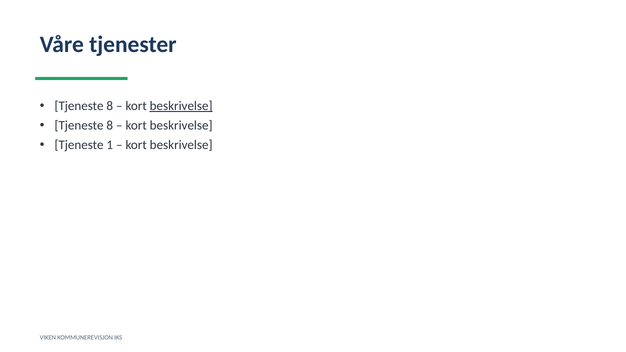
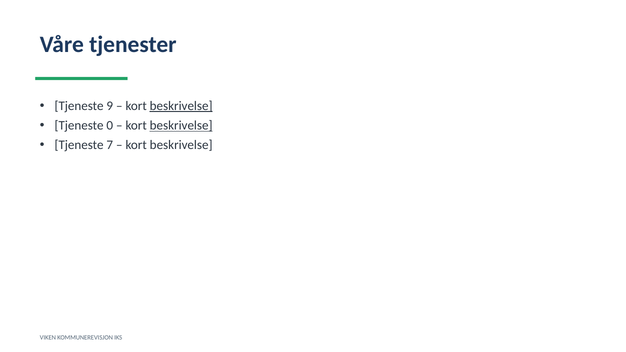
8: 8 -> 9 (110, 106)
8: 8 -> 0 (110, 126)
beskrivelse underline: none -> present (181, 126)
1: 1 -> 7 (110, 145)
